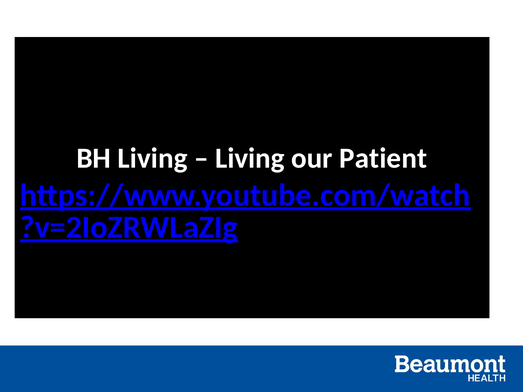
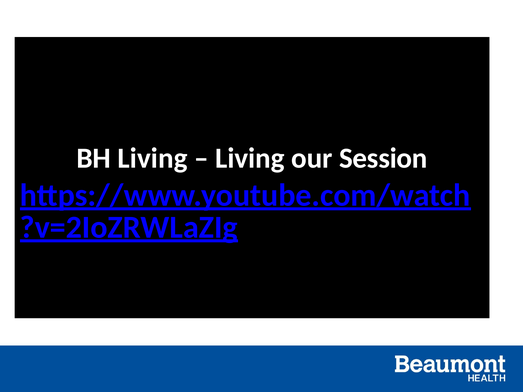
Patient: Patient -> Session (383, 158)
